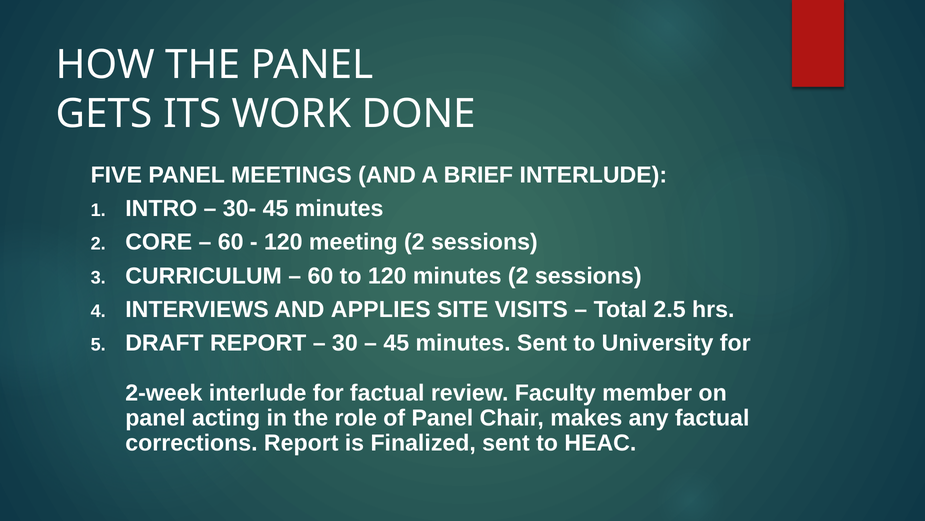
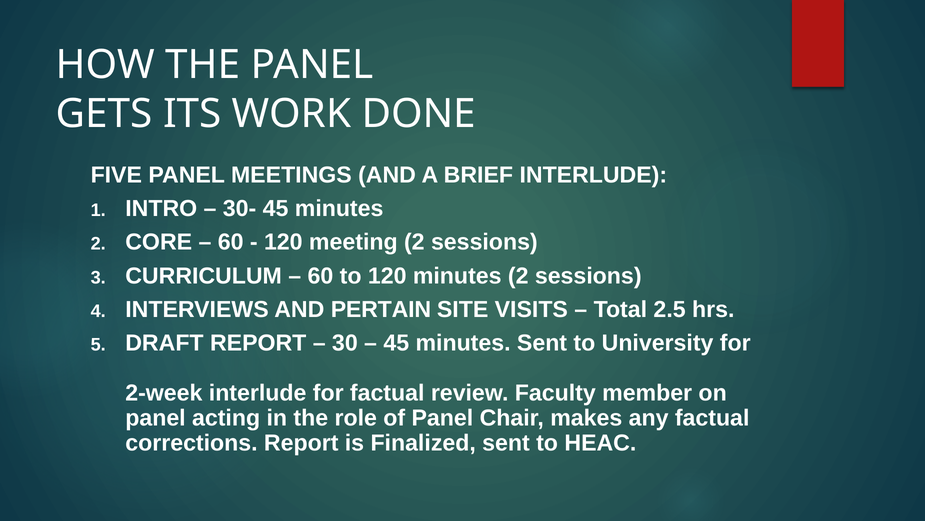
APPLIES: APPLIES -> PERTAIN (381, 309)
